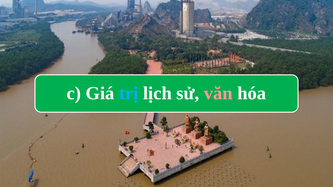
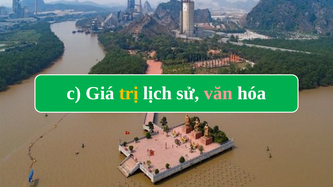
trị colour: light blue -> yellow (129, 94)
